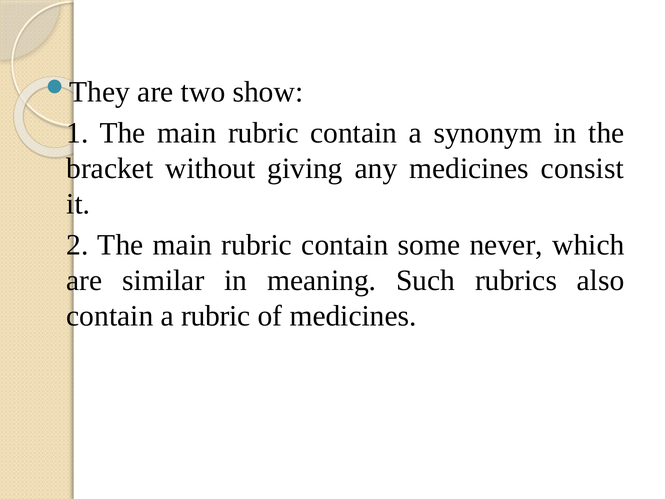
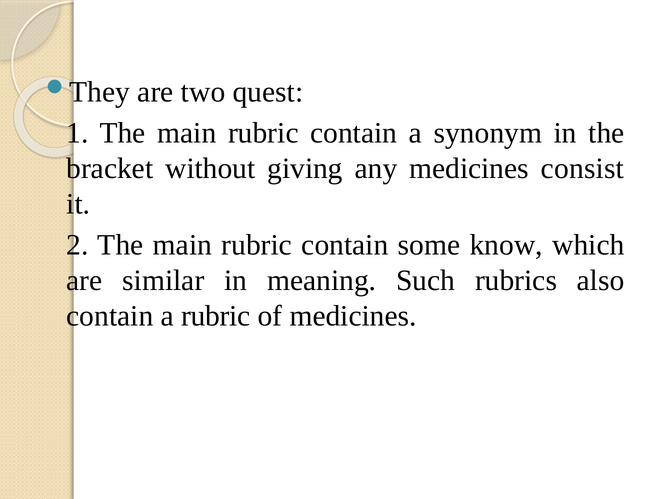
show: show -> quest (268, 92)
never: never -> know (506, 245)
